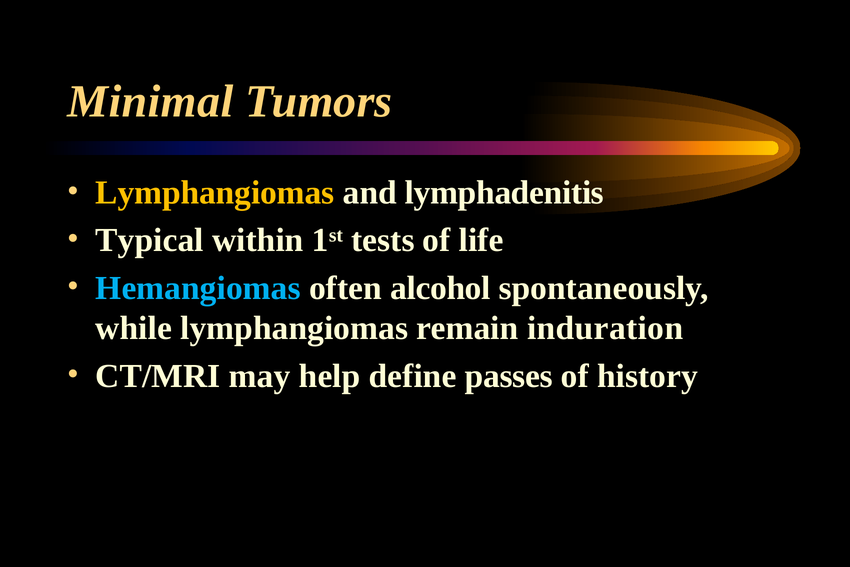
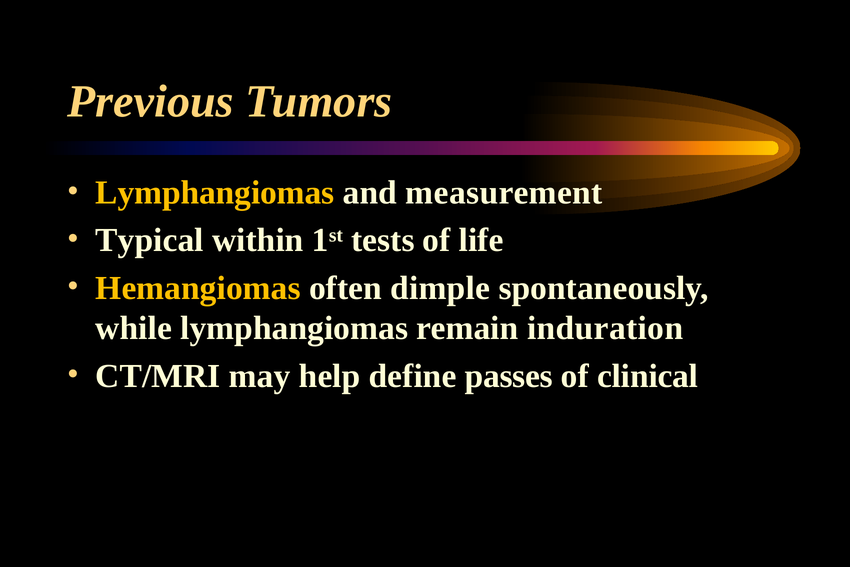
Minimal: Minimal -> Previous (150, 101)
lymphadenitis: lymphadenitis -> measurement (504, 193)
Hemangiomas colour: light blue -> yellow (198, 288)
alcohol: alcohol -> dimple (440, 288)
history: history -> clinical (648, 376)
